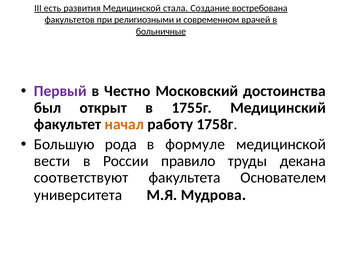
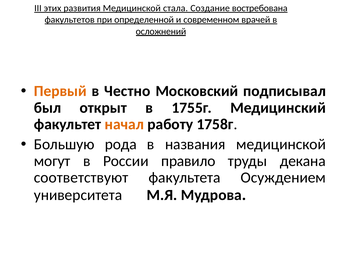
есть: есть -> этих (52, 8)
религиозными: религиозными -> определенной (144, 20)
больничные: больничные -> осложнений (161, 31)
Первый colour: purple -> orange (60, 91)
достоинства: достоинства -> подписывал (285, 91)
формуле: формуле -> названия (195, 144)
вести: вести -> могут (52, 161)
Основателем: Основателем -> Осуждением (283, 178)
